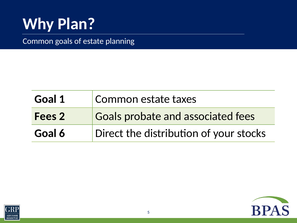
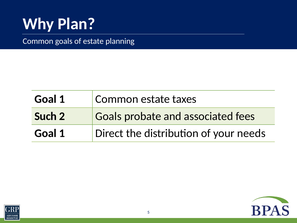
Fees: Fees -> Such (46, 116)
6: 6 -> 1 (62, 133)
stocks: stocks -> needs (251, 133)
